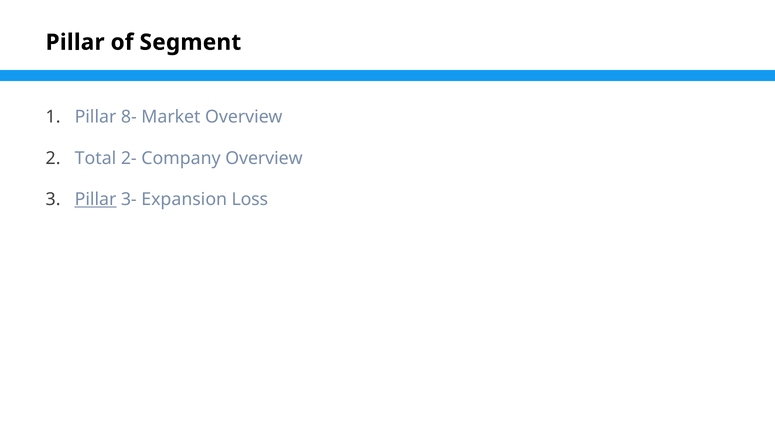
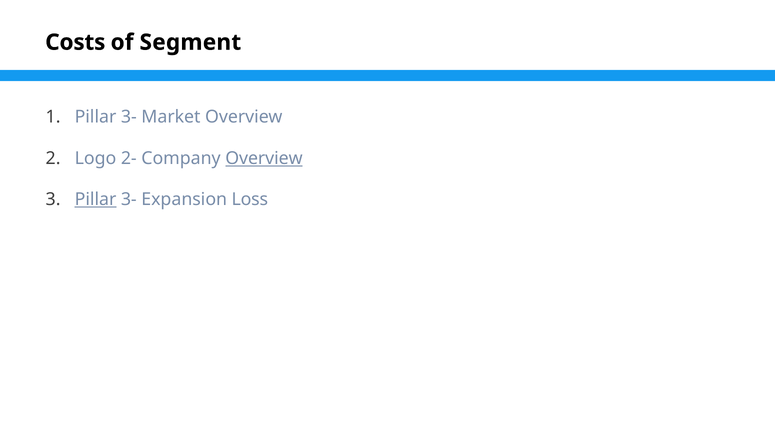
Pillar: Pillar -> Costs (75, 42)
8-: 8- -> 3- (129, 117)
Total: Total -> Logo (96, 158)
Overview underline: none -> present (264, 158)
